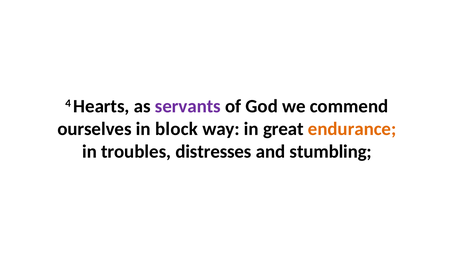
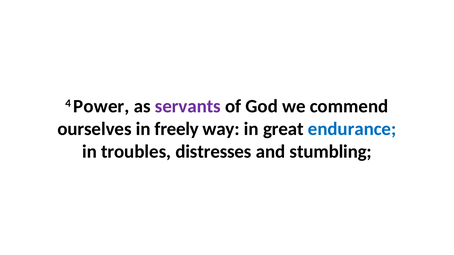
Hearts: Hearts -> Power (101, 106)
block: block -> freely (177, 129)
endurance colour: orange -> blue (352, 129)
